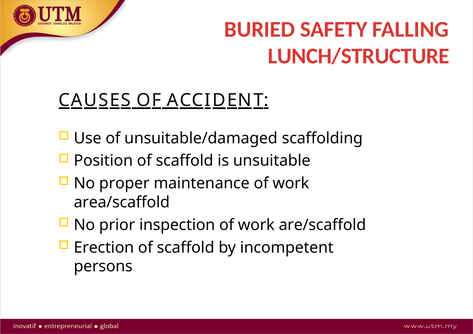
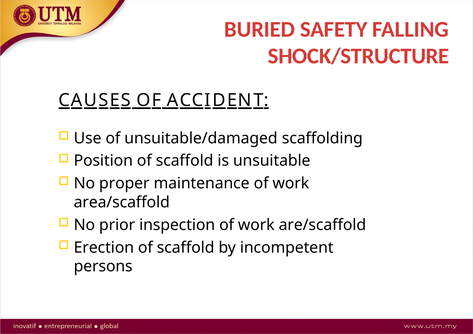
LUNCH/STRUCTURE: LUNCH/STRUCTURE -> SHOCK/STRUCTURE (359, 56)
